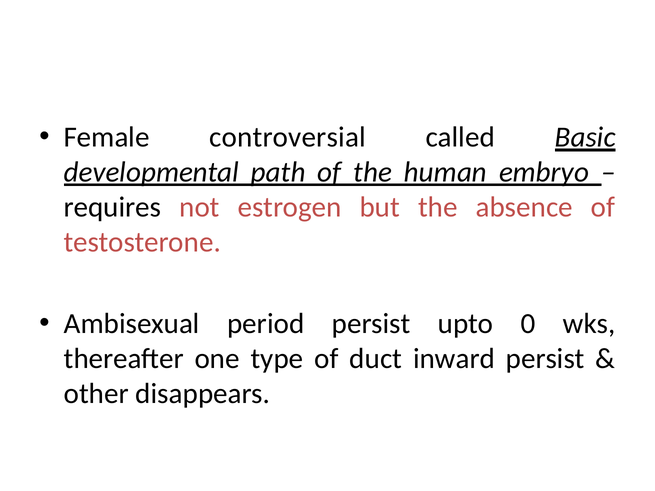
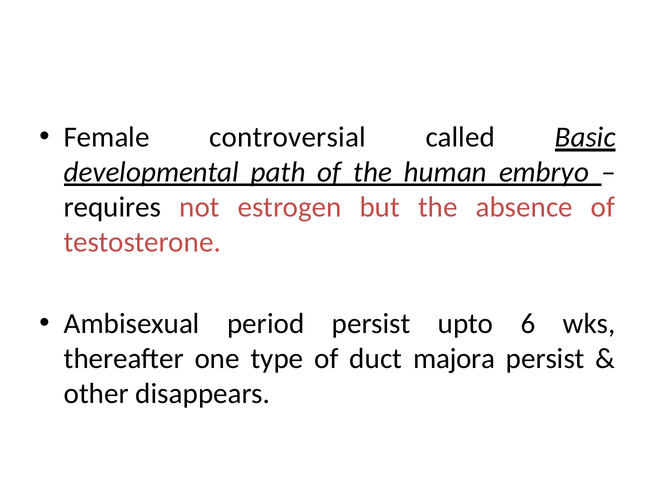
0: 0 -> 6 (528, 324)
inward: inward -> majora (454, 359)
